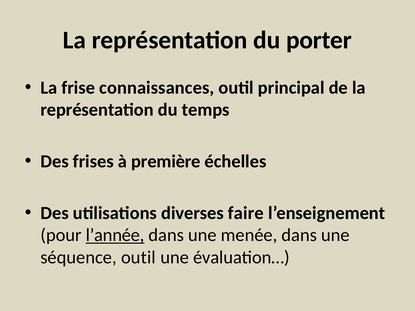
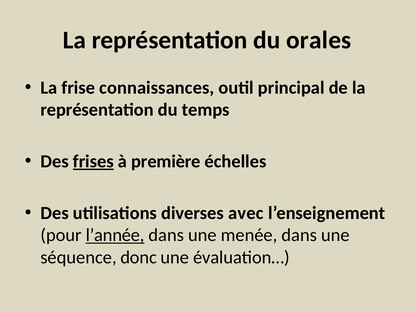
porter: porter -> orales (319, 40)
frises underline: none -> present (93, 162)
faire: faire -> avec (246, 213)
séquence outil: outil -> donc (139, 258)
